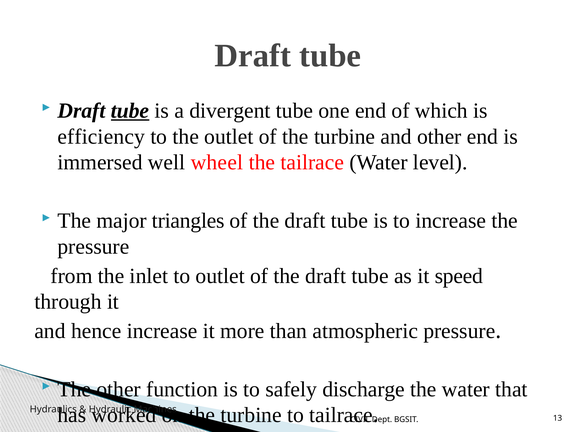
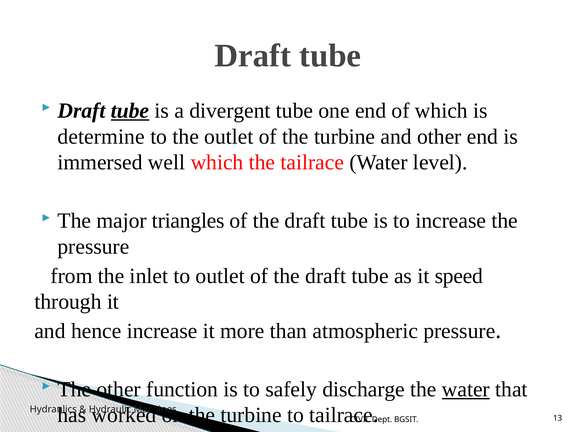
efficiency: efficiency -> determine (101, 137)
well wheel: wheel -> which (217, 163)
water underline: none -> present (466, 389)
